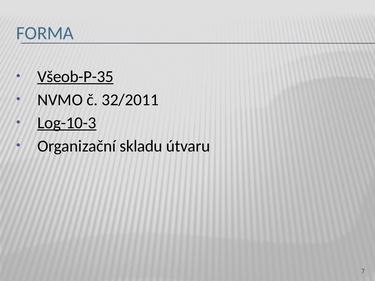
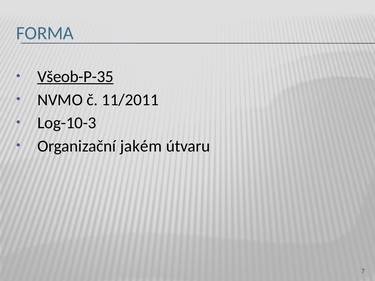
32/2011: 32/2011 -> 11/2011 (130, 100)
Log-10-3 underline: present -> none (67, 123)
skladu: skladu -> jakém (141, 146)
